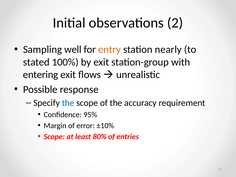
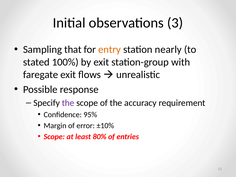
2: 2 -> 3 (175, 23)
well: well -> that (73, 50)
entering: entering -> faregate (41, 75)
the colour: blue -> purple (68, 103)
